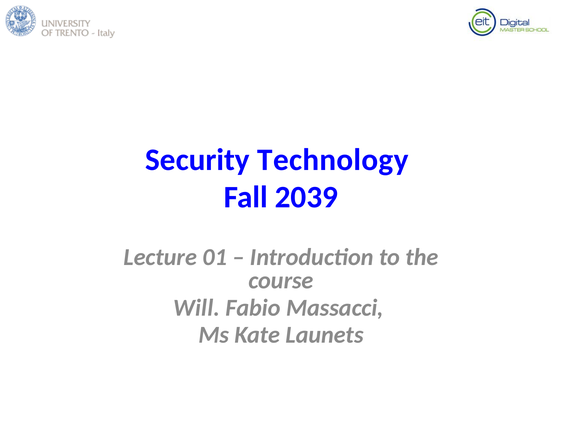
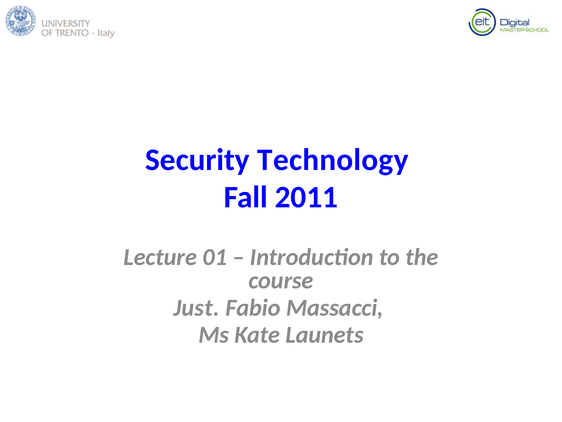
2039: 2039 -> 2011 (306, 197)
Will: Will -> Just (196, 307)
